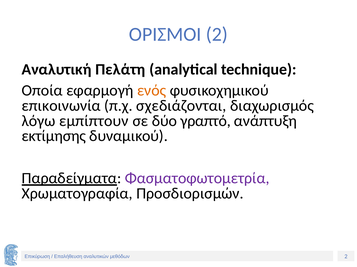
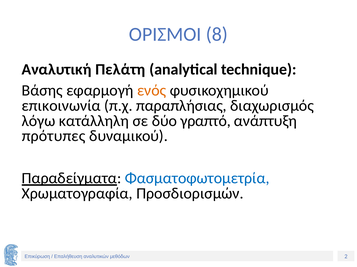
ΟΡΙΣΜΟΙ 2: 2 -> 8 (217, 34)
Οποία: Οποία -> Βάσης (42, 91)
σχεδιάζονται: σχεδιάζονται -> παραπλήσιας (181, 106)
εμπίπτουν: εμπίπτουν -> κατάλληλη (94, 121)
εκτίμησης: εκτίμησης -> πρότυπες (54, 136)
Φασματοφωτομετρία colour: purple -> blue (197, 179)
